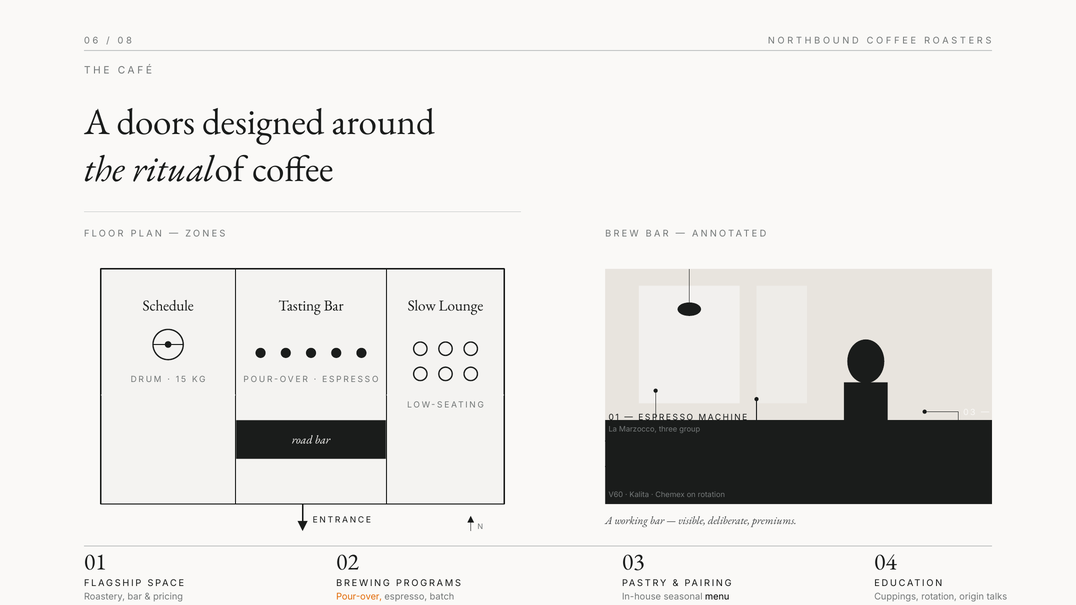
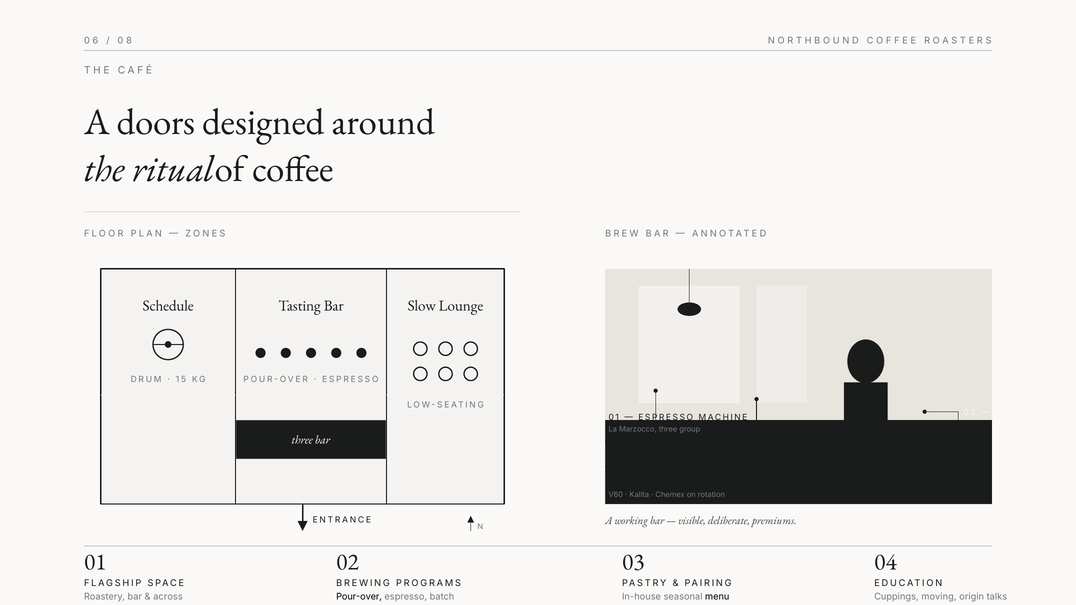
road: road -> three (302, 440)
pricing: pricing -> across (168, 597)
Pour-over colour: orange -> black (359, 597)
Cuppings rotation: rotation -> moving (939, 597)
